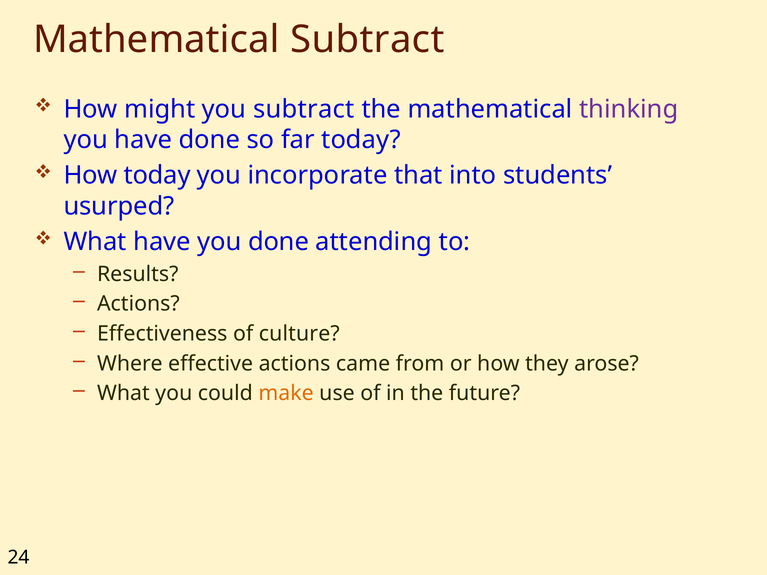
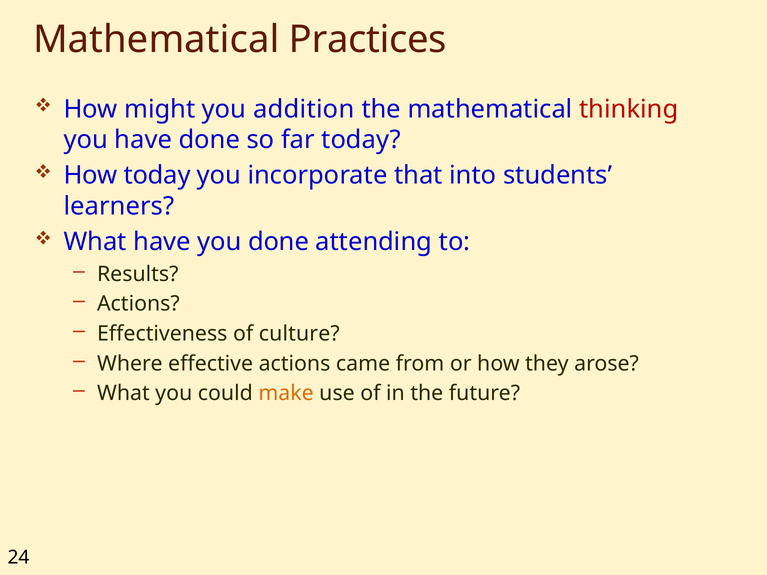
Mathematical Subtract: Subtract -> Practices (368, 40)
you subtract: subtract -> addition (304, 109)
thinking colour: purple -> red (629, 109)
usurped: usurped -> learners (119, 206)
